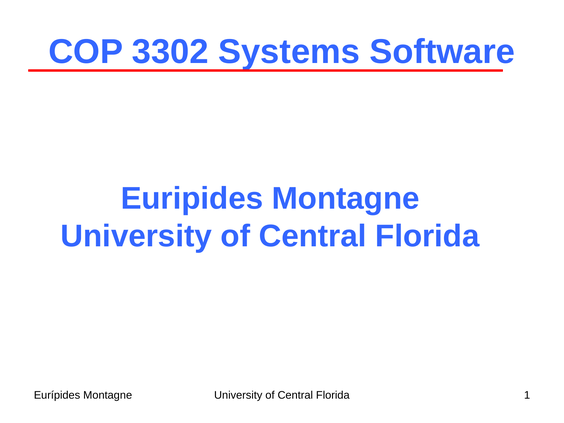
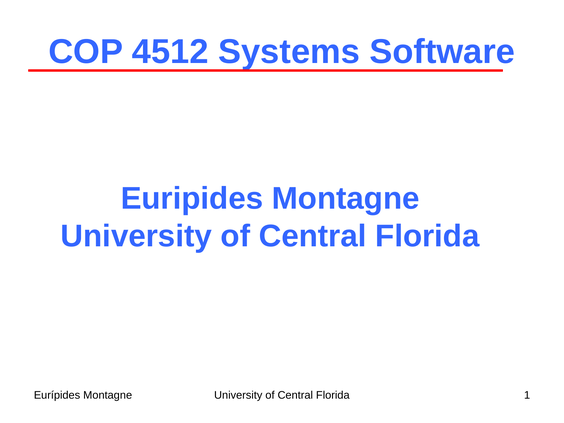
3302: 3302 -> 4512 (170, 52)
